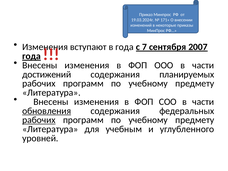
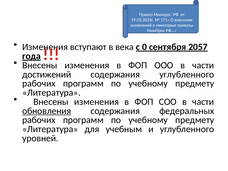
в года: года -> века (125, 47)
7: 7 -> 0 (144, 47)
2007: 2007 -> 2057 (198, 47)
содержания планируемых: планируемых -> углубленного (187, 74)
рабочих underline: present -> none (39, 120)
